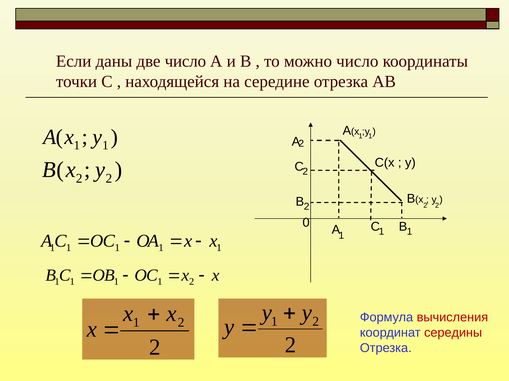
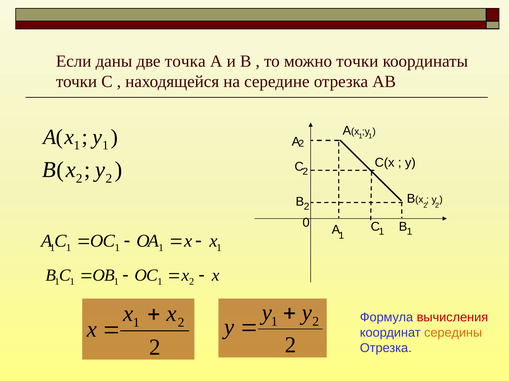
две число: число -> точка (185, 61)
можно число: число -> точки (357, 61)
середины colour: red -> orange (453, 333)
